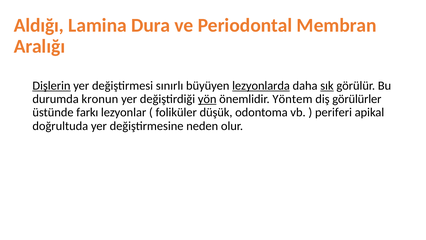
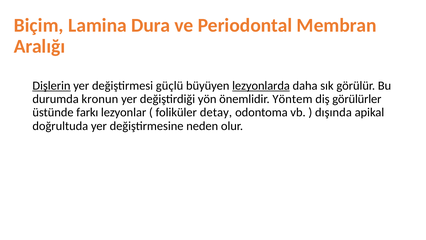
Aldığı: Aldığı -> Biçim (39, 25)
sınırlı: sınırlı -> güçlü (170, 86)
sık underline: present -> none (327, 86)
yön underline: present -> none (207, 99)
düşük: düşük -> detay (216, 112)
periferi: periferi -> dışında (333, 112)
